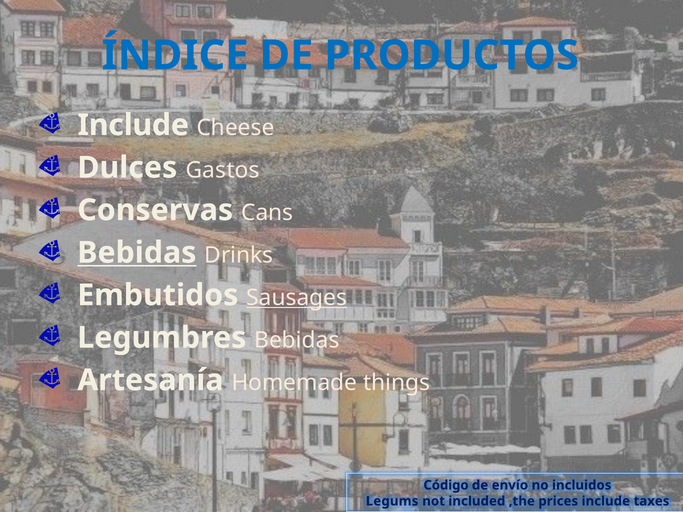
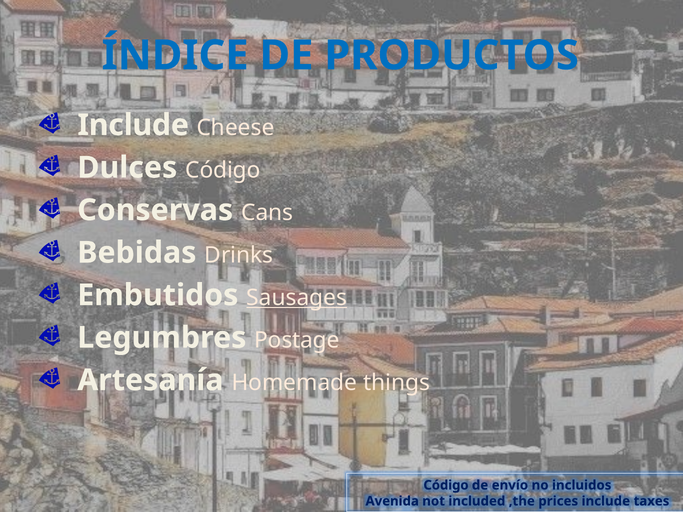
Dulces Gastos: Gastos -> Código (223, 170)
Bebidas underline: present -> none (137, 253)
Legumbres Bebidas: Bebidas -> Postage (297, 340)
Legums: Legums -> Avenida (392, 501)
